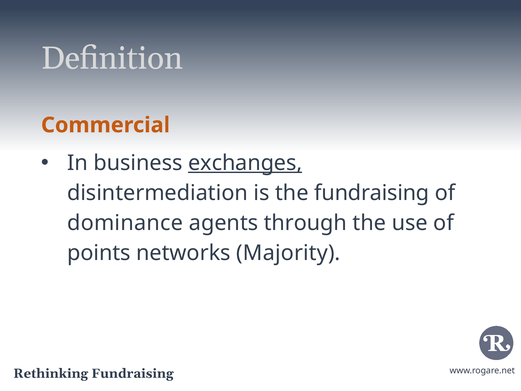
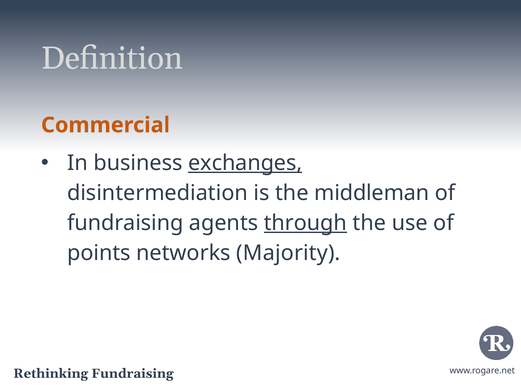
the fundraising: fundraising -> middleman (372, 193)
dominance: dominance -> fundraising (125, 223)
through underline: none -> present (305, 223)
